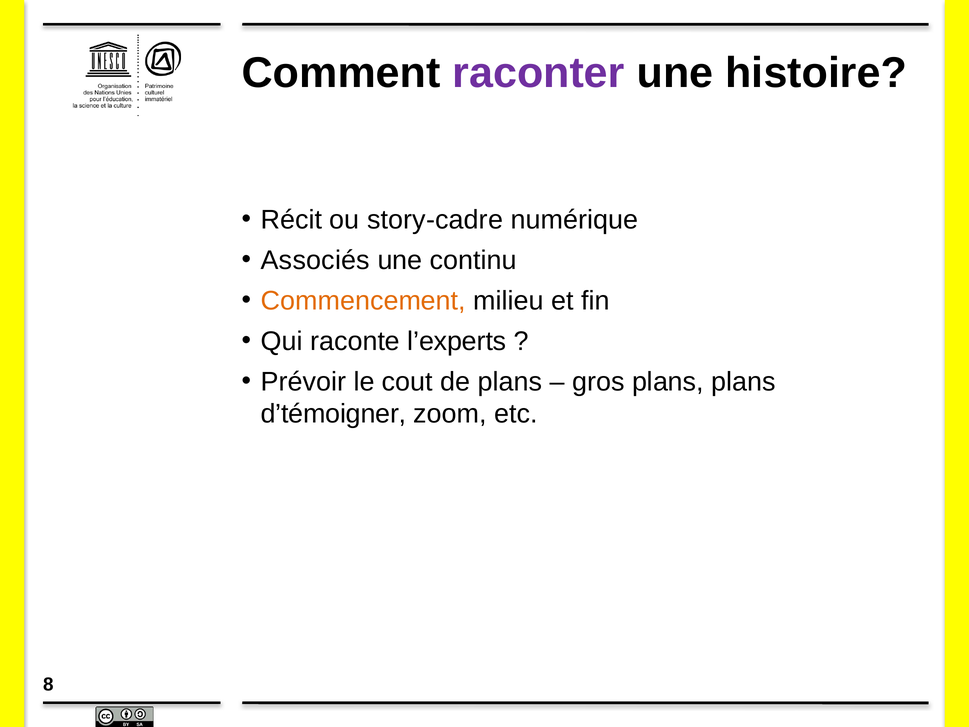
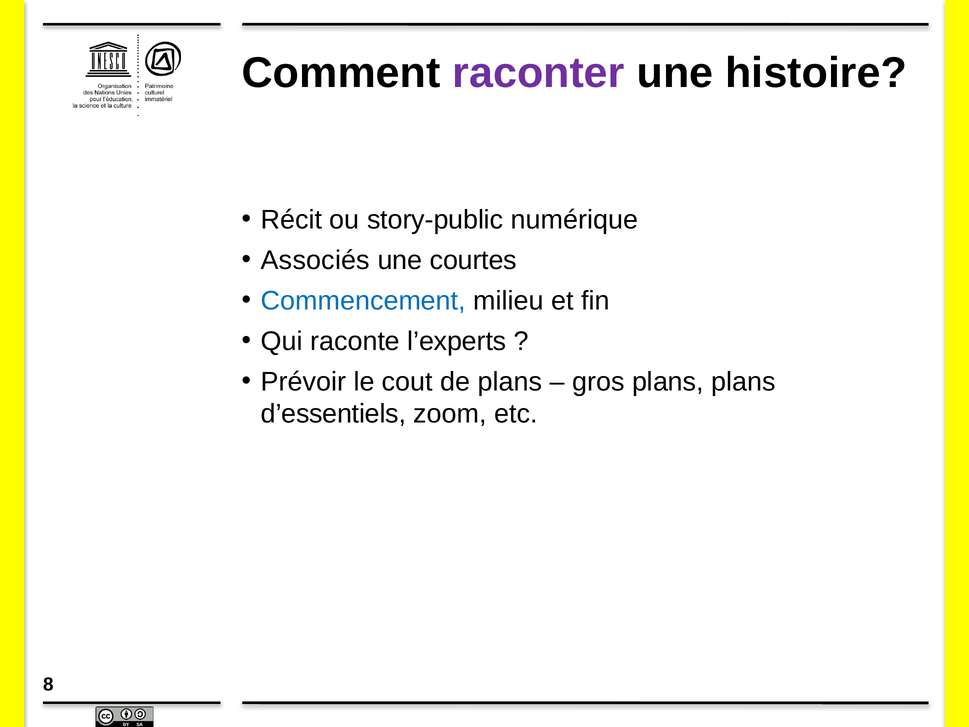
story-cadre: story-cadre -> story-public (435, 220)
continu: continu -> courtes (473, 260)
Commencement colour: orange -> blue (363, 301)
d’témoigner: d’témoigner -> d’essentiels (333, 414)
